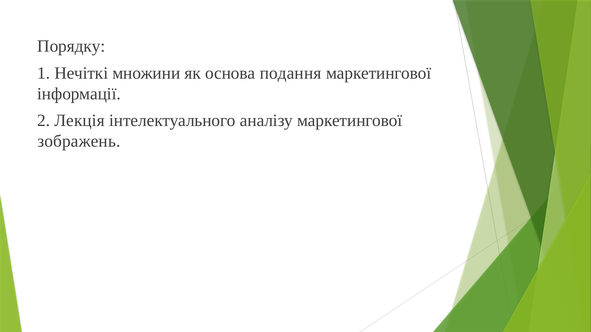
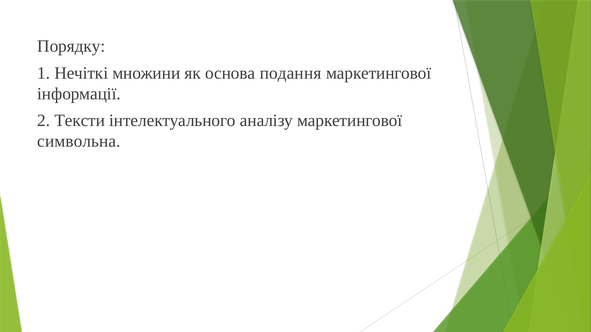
Лекція: Лекція -> Тексти (80, 121)
зображень: зображень -> символьна (79, 141)
